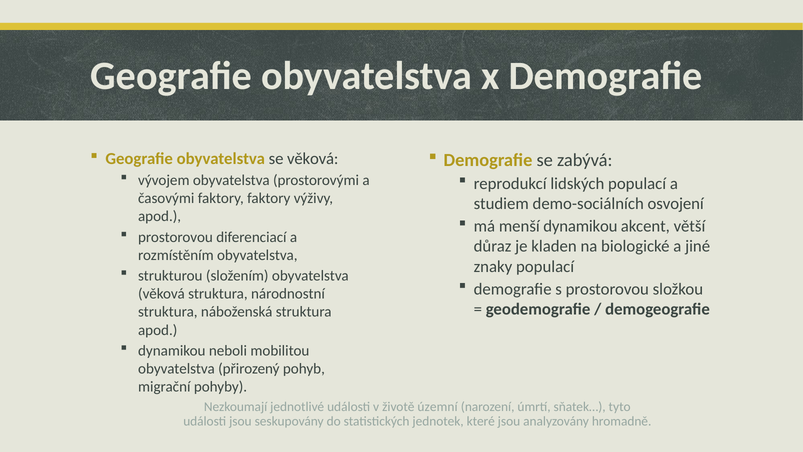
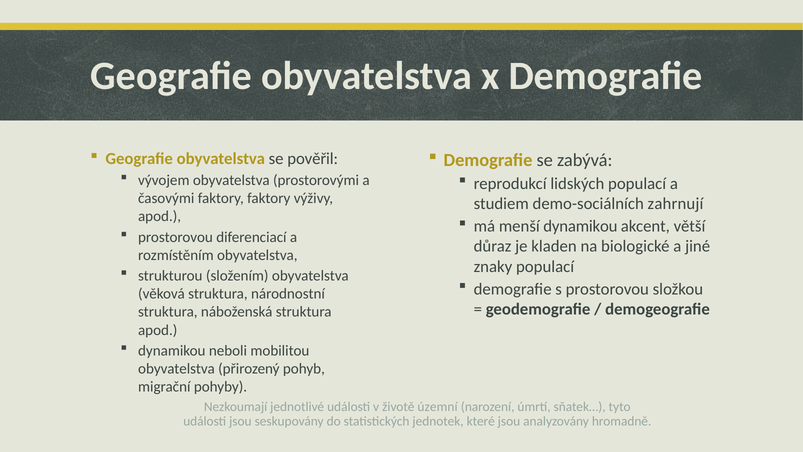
se věková: věková -> pověřil (313, 159)
osvojení: osvojení -> zahrnují (676, 203)
